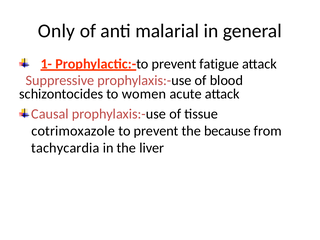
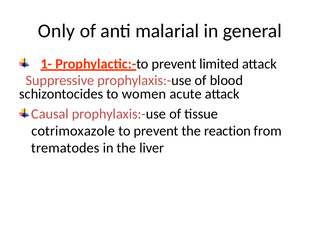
fatigue: fatigue -> limited (219, 64)
because: because -> reaction (227, 131)
tachycardia: tachycardia -> trematodes (65, 148)
